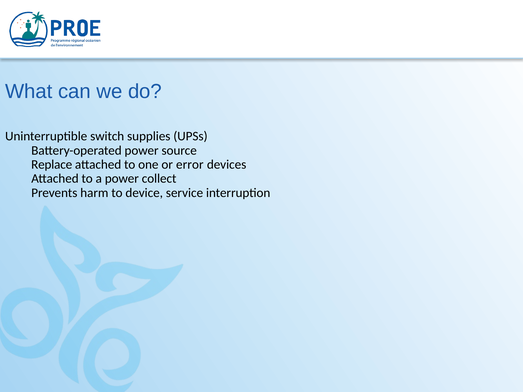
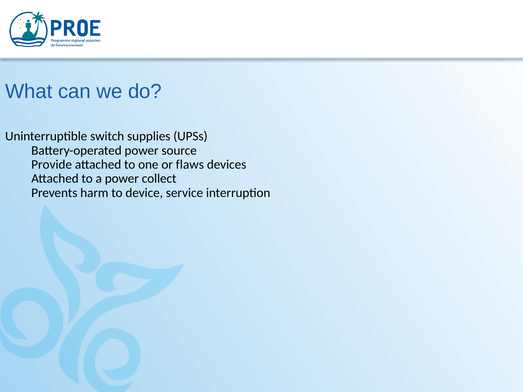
Replace: Replace -> Provide (52, 165)
error: error -> flaws (190, 165)
